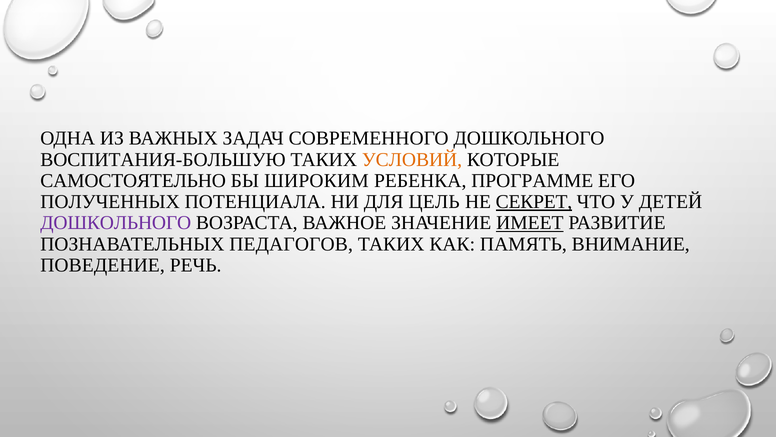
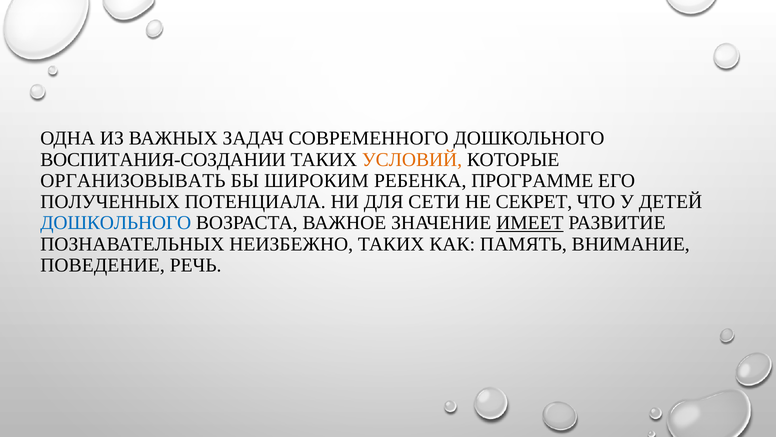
ВОСПИТАНИЯ-БОЛЬШУЮ: ВОСПИТАНИЯ-БОЛЬШУЮ -> ВОСПИТАНИЯ-СОЗДАНИИ (163, 159)
САМОСТОЯТЕЛЬНО: САМОСТОЯТЕЛЬНО -> ОРГАНИЗОВЫВАТЬ (133, 181)
ЦЕЛЬ: ЦЕЛЬ -> СЕТИ (434, 202)
СЕКРЕТ underline: present -> none (534, 202)
ДОШКОЛЬНОГО colour: purple -> blue (116, 223)
ПЕДАГОГОВ: ПЕДАГОГОВ -> НЕИЗБЕЖНО (291, 244)
